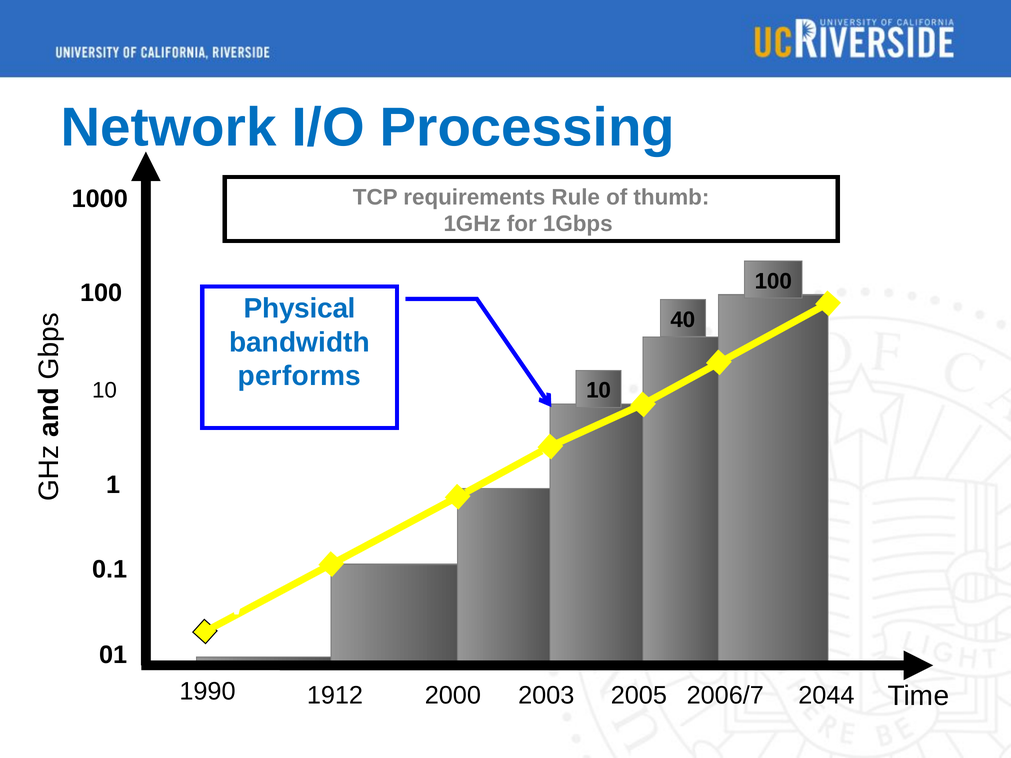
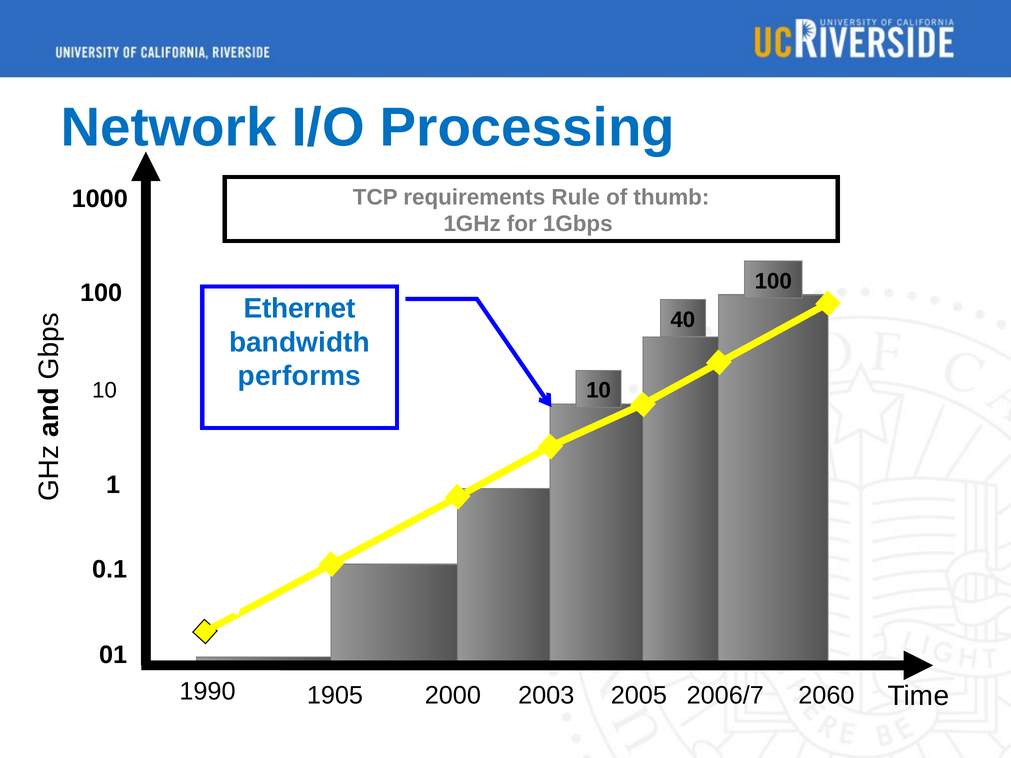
Physical: Physical -> Ethernet (300, 309)
1912: 1912 -> 1905 (335, 696)
2044: 2044 -> 2060 (826, 696)
